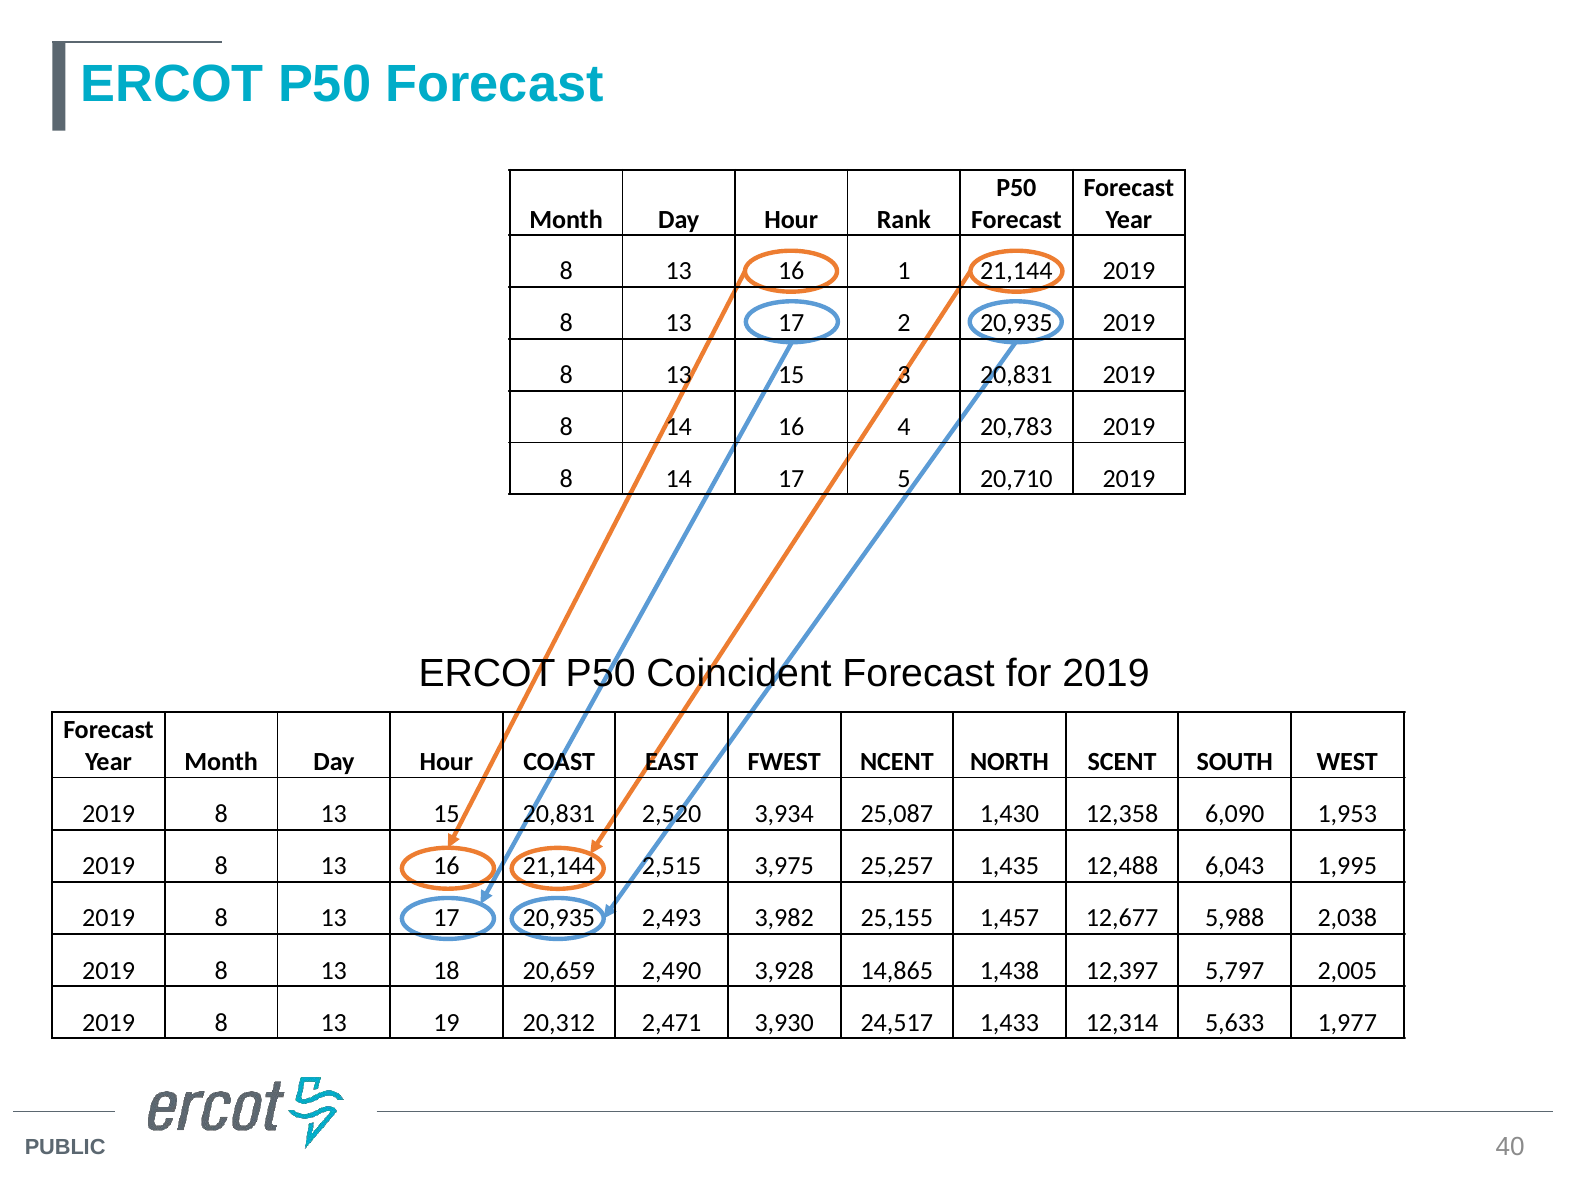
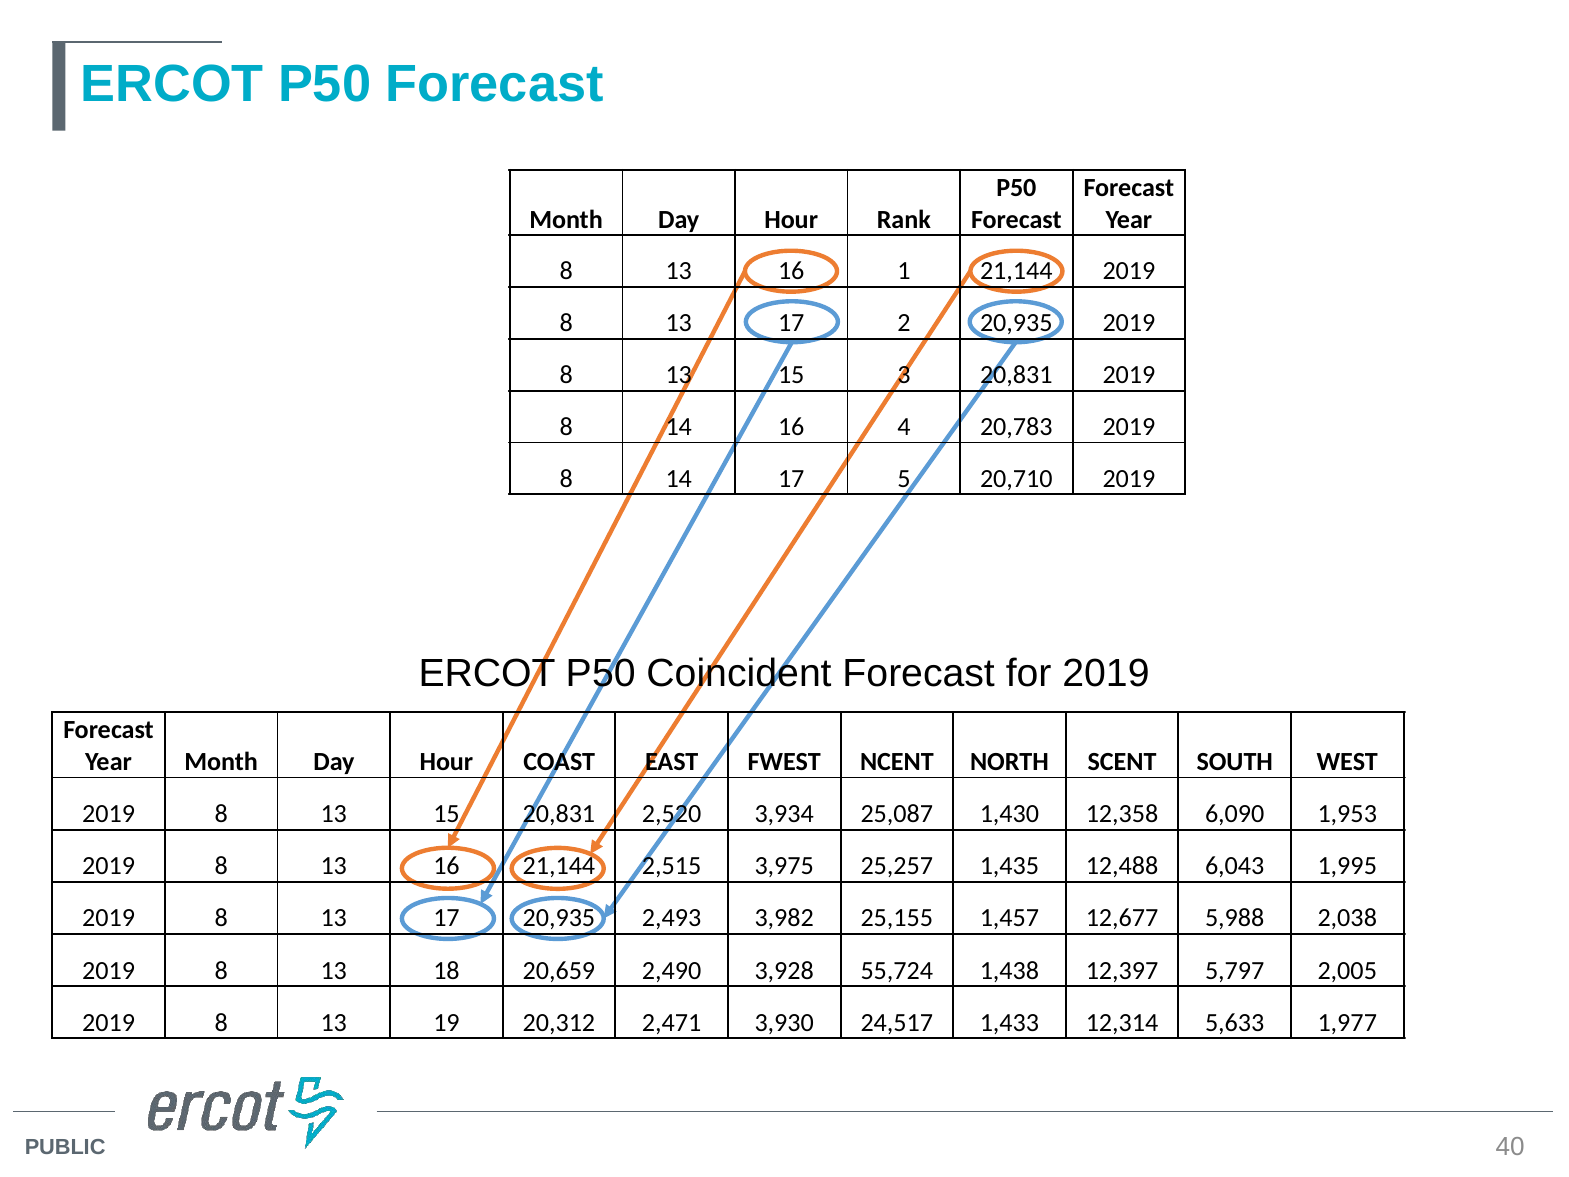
14,865: 14,865 -> 55,724 (897, 970)
